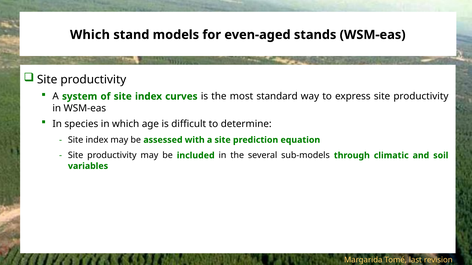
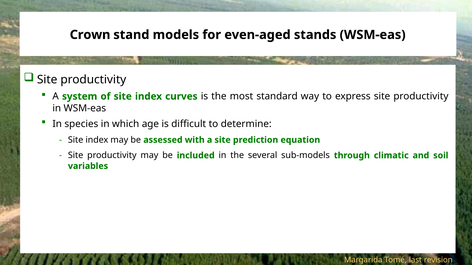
Which: Which -> Crown (90, 35)
